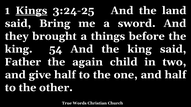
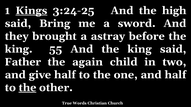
land: land -> high (174, 11)
things: things -> astray (108, 36)
54: 54 -> 55 (56, 49)
the underline: none -> present (27, 88)
